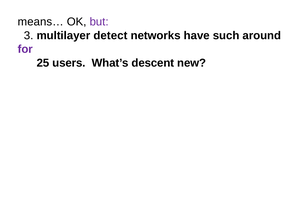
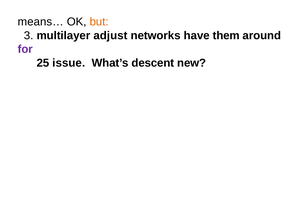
but colour: purple -> orange (99, 22)
detect: detect -> adjust (110, 35)
such: such -> them (226, 35)
users: users -> issue (69, 63)
